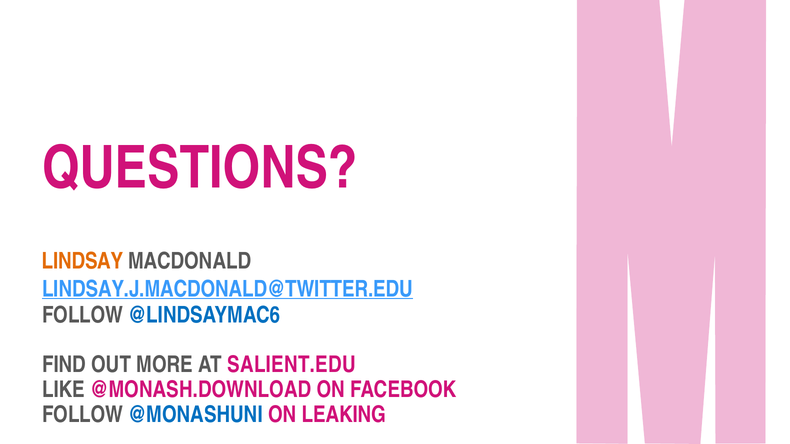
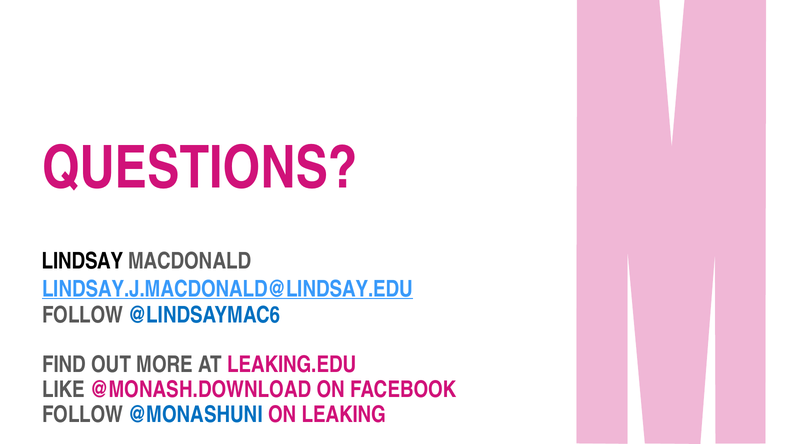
LINDSAY colour: orange -> black (83, 261)
LINDSAY.J.MACDONALD@TWITTER.EDU: LINDSAY.J.MACDONALD@TWITTER.EDU -> LINDSAY.J.MACDONALD@LINDSAY.EDU (228, 289)
SALIENT.EDU: SALIENT.EDU -> LEAKING.EDU (292, 365)
